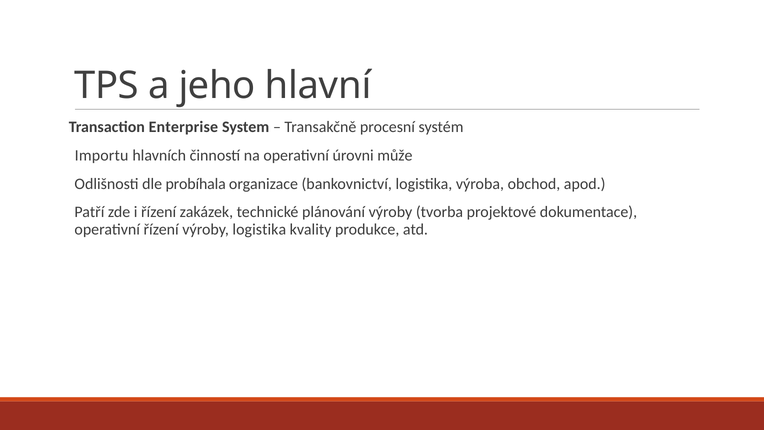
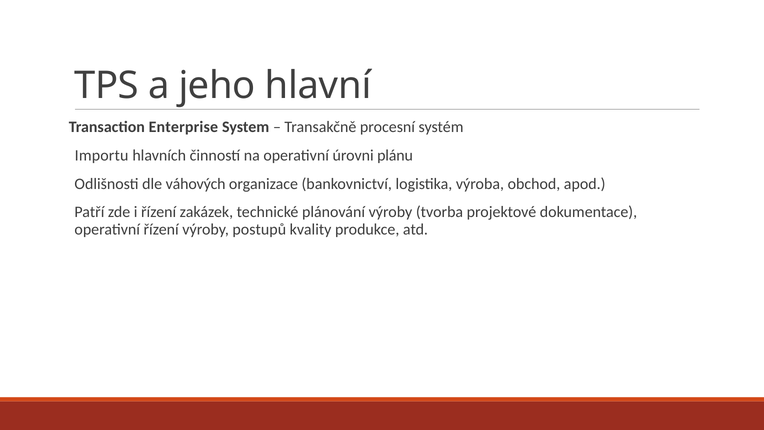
může: může -> plánu (395, 155)
probíhala: probíhala -> váhových (196, 184)
výroby logistika: logistika -> postupů (259, 229)
